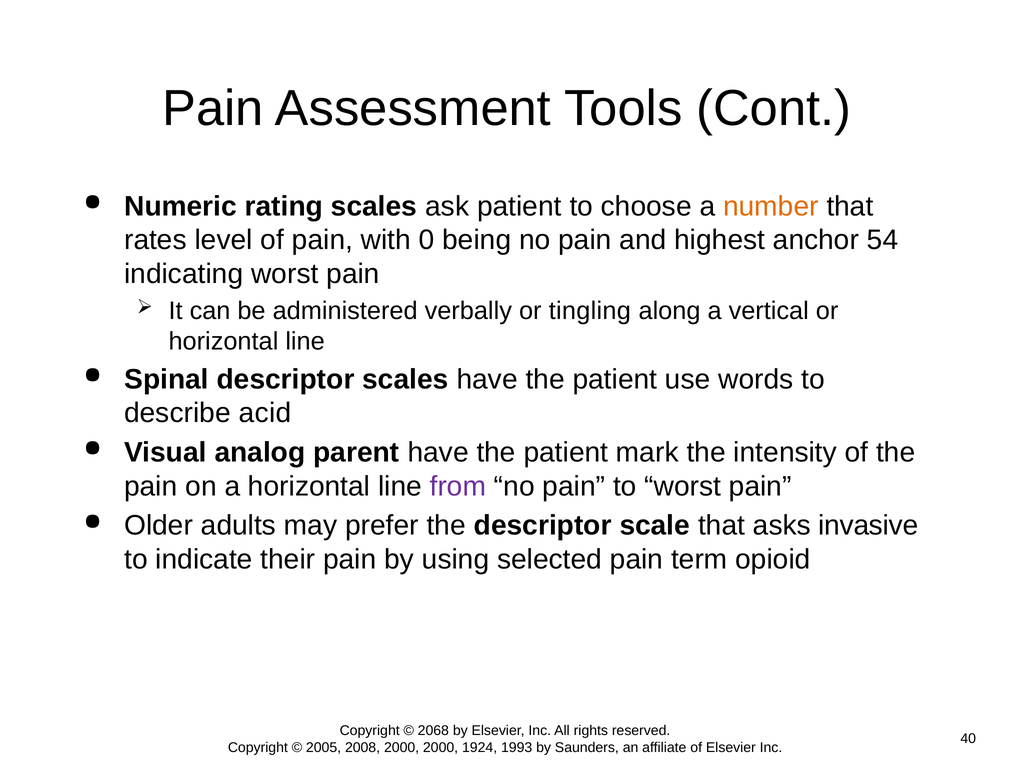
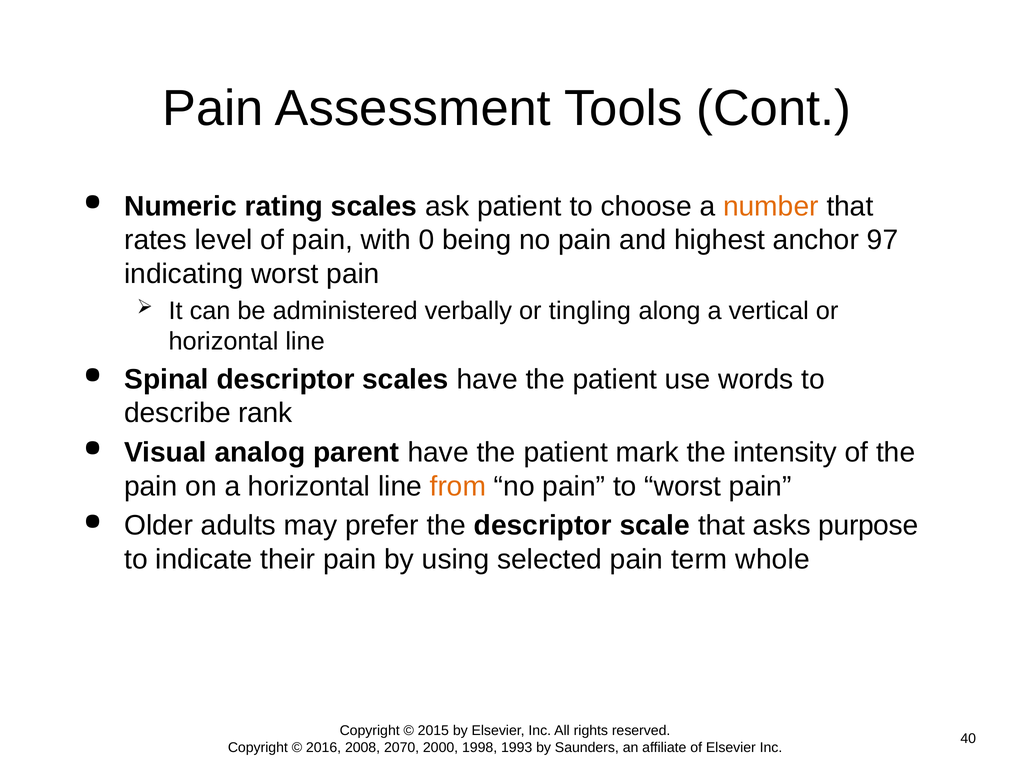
54: 54 -> 97 (883, 240)
acid: acid -> rank (265, 413)
from colour: purple -> orange (458, 487)
invasive: invasive -> purpose (868, 526)
opioid: opioid -> whole (773, 560)
2068: 2068 -> 2015 (433, 731)
2005: 2005 -> 2016 (324, 748)
2008 2000: 2000 -> 2070 (402, 748)
1924: 1924 -> 1998 (480, 748)
